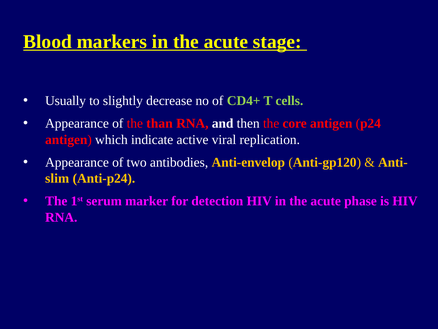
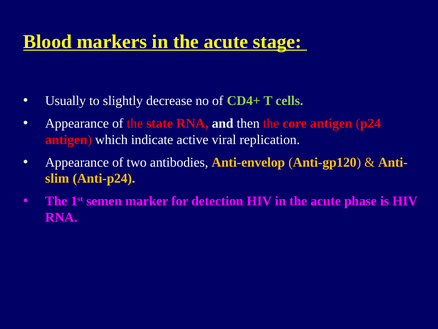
than: than -> state (160, 123)
serum: serum -> semen (104, 201)
